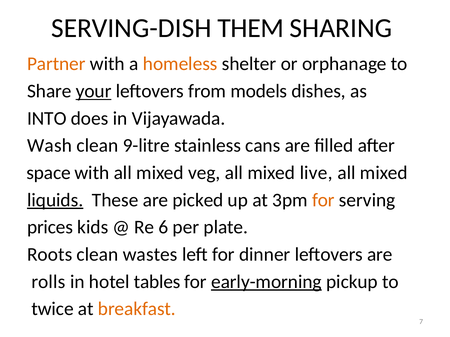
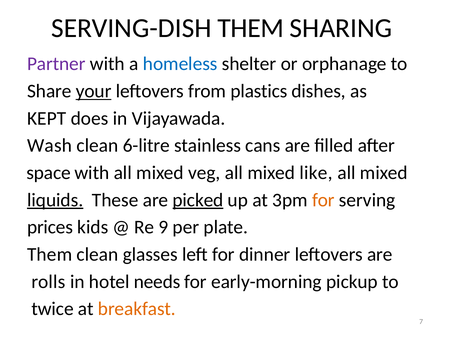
Partner colour: orange -> purple (56, 64)
homeless colour: orange -> blue (180, 64)
models: models -> plastics (259, 91)
INTO: INTO -> KEPT (47, 119)
9-litre: 9-litre -> 6-litre (146, 146)
live: live -> like (316, 173)
picked underline: none -> present (198, 200)
6: 6 -> 9 (163, 228)
Roots: Roots -> Them (50, 255)
wastes: wastes -> glasses (150, 255)
tables: tables -> needs (157, 282)
early-morning underline: present -> none (266, 282)
